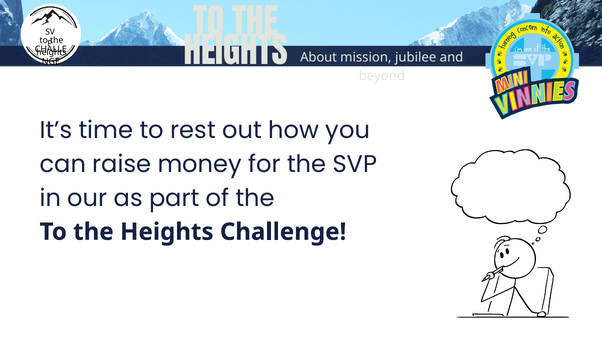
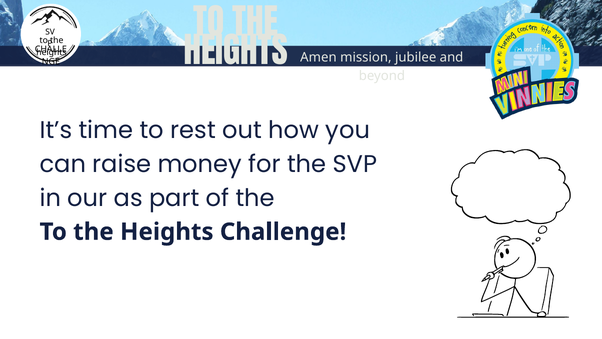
About: About -> Amen (318, 57)
